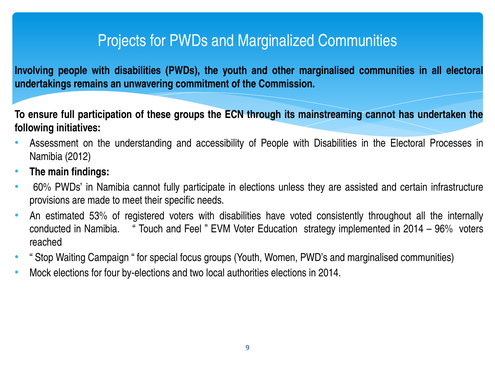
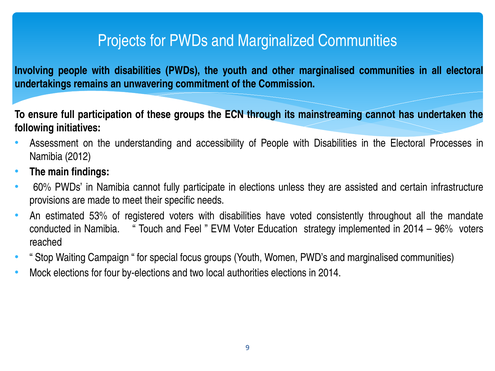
internally: internally -> mandate (465, 216)
